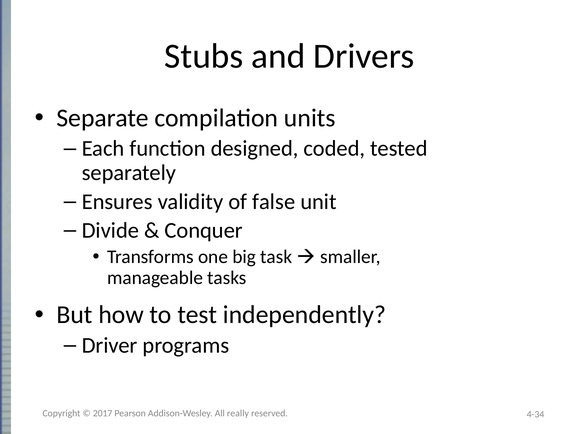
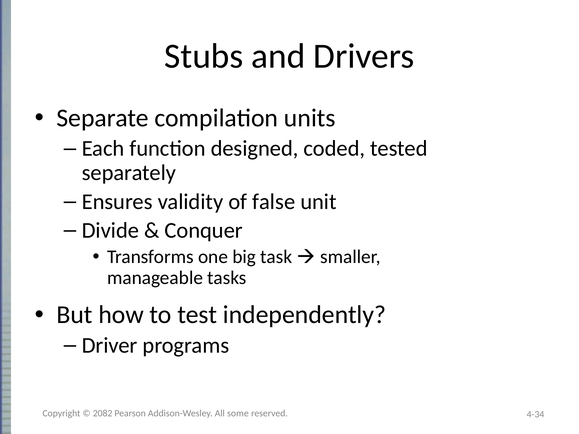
2017: 2017 -> 2082 (103, 414)
really: really -> some (238, 414)
